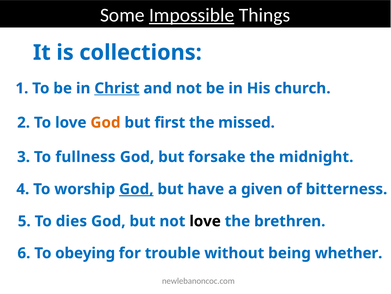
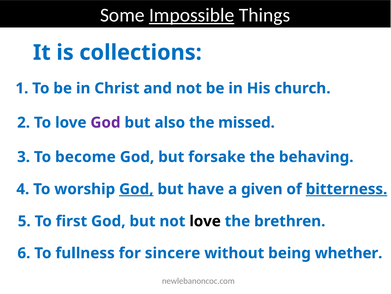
Christ underline: present -> none (117, 88)
God colour: orange -> purple (105, 122)
first: first -> also (170, 122)
fullness: fullness -> become (85, 157)
midnight: midnight -> behaving (316, 157)
bitterness underline: none -> present (347, 189)
dies: dies -> first (71, 221)
obeying: obeying -> fullness (85, 253)
trouble: trouble -> sincere (173, 253)
